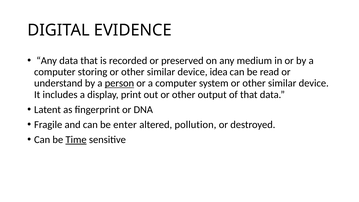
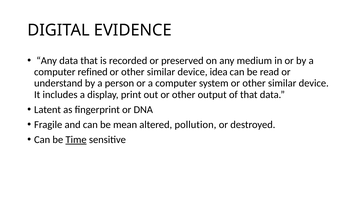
storing: storing -> refined (93, 72)
person underline: present -> none (119, 83)
enter: enter -> mean (125, 125)
